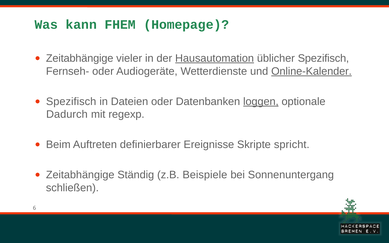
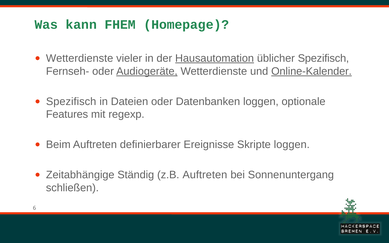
Zeitabhängige: Zeitabhängige -> Wetterdienste (80, 58)
Audiogeräte underline: none -> present (147, 71)
loggen underline: present -> none (261, 101)
Dadurch: Dadurch -> Features (67, 114)
Skripte spricht: spricht -> loggen (292, 145)
z.B Beispiele: Beispiele -> Auftreten (205, 175)
